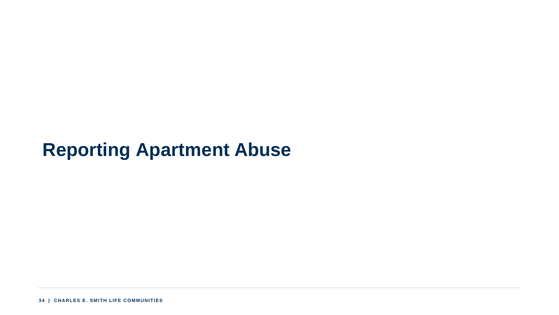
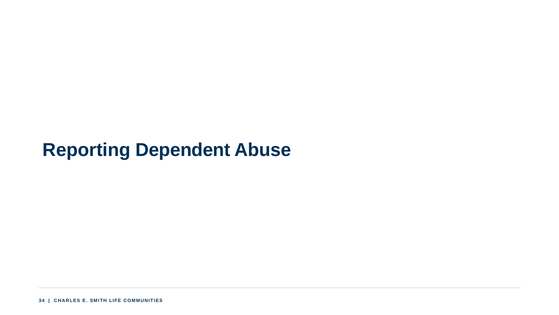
Apartment: Apartment -> Dependent (183, 150)
